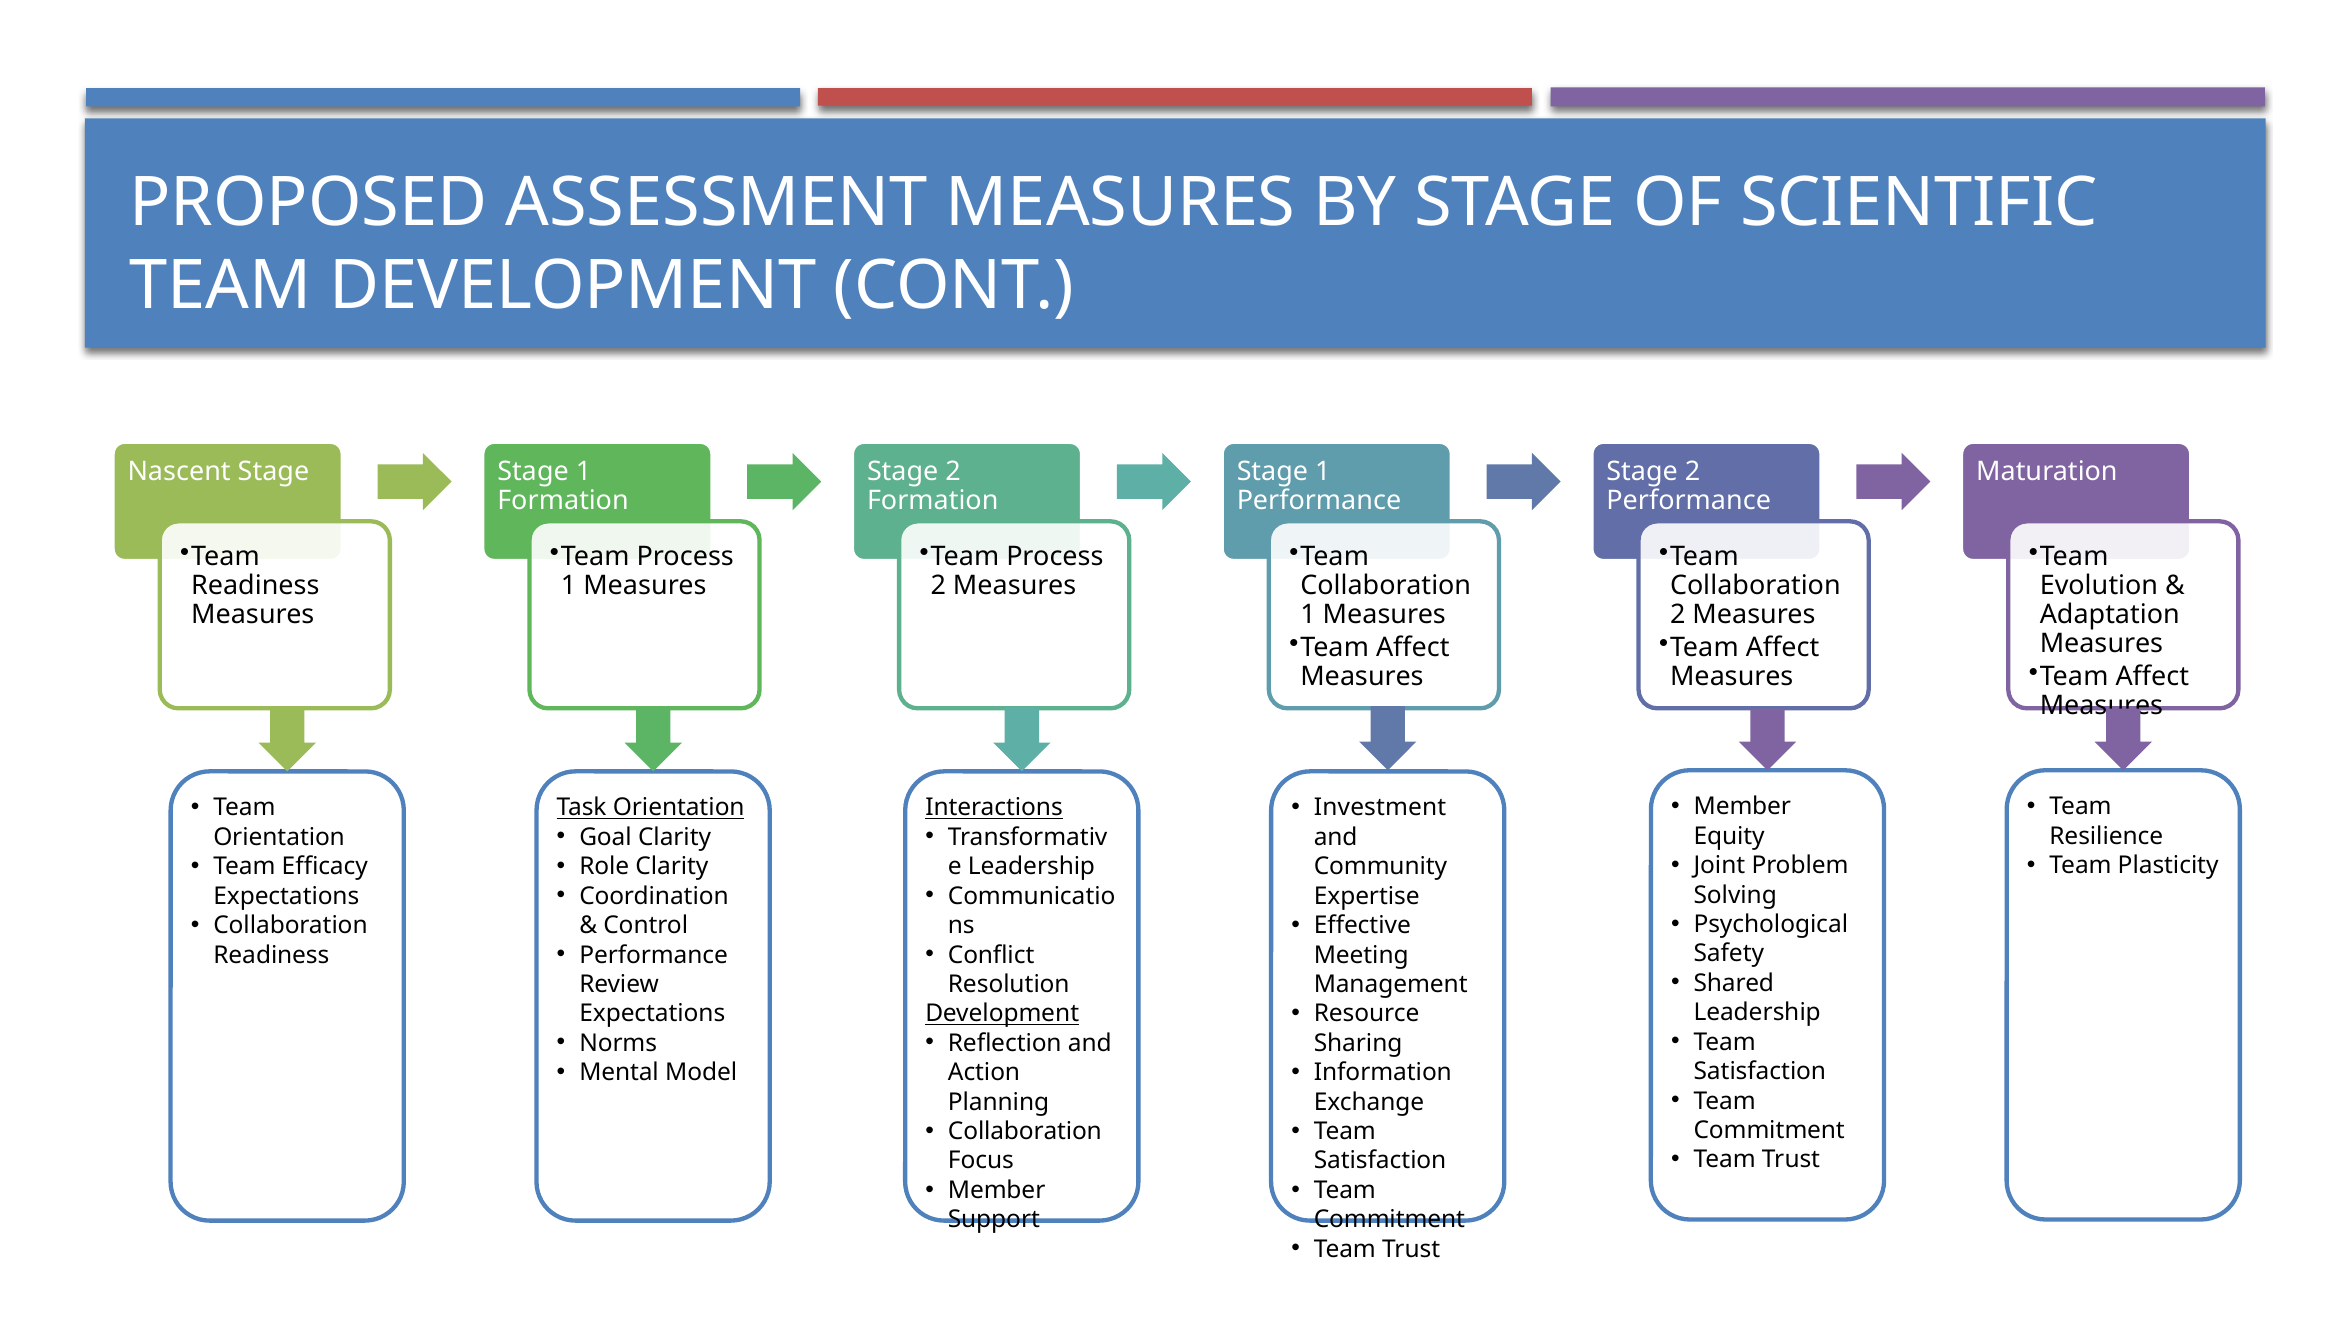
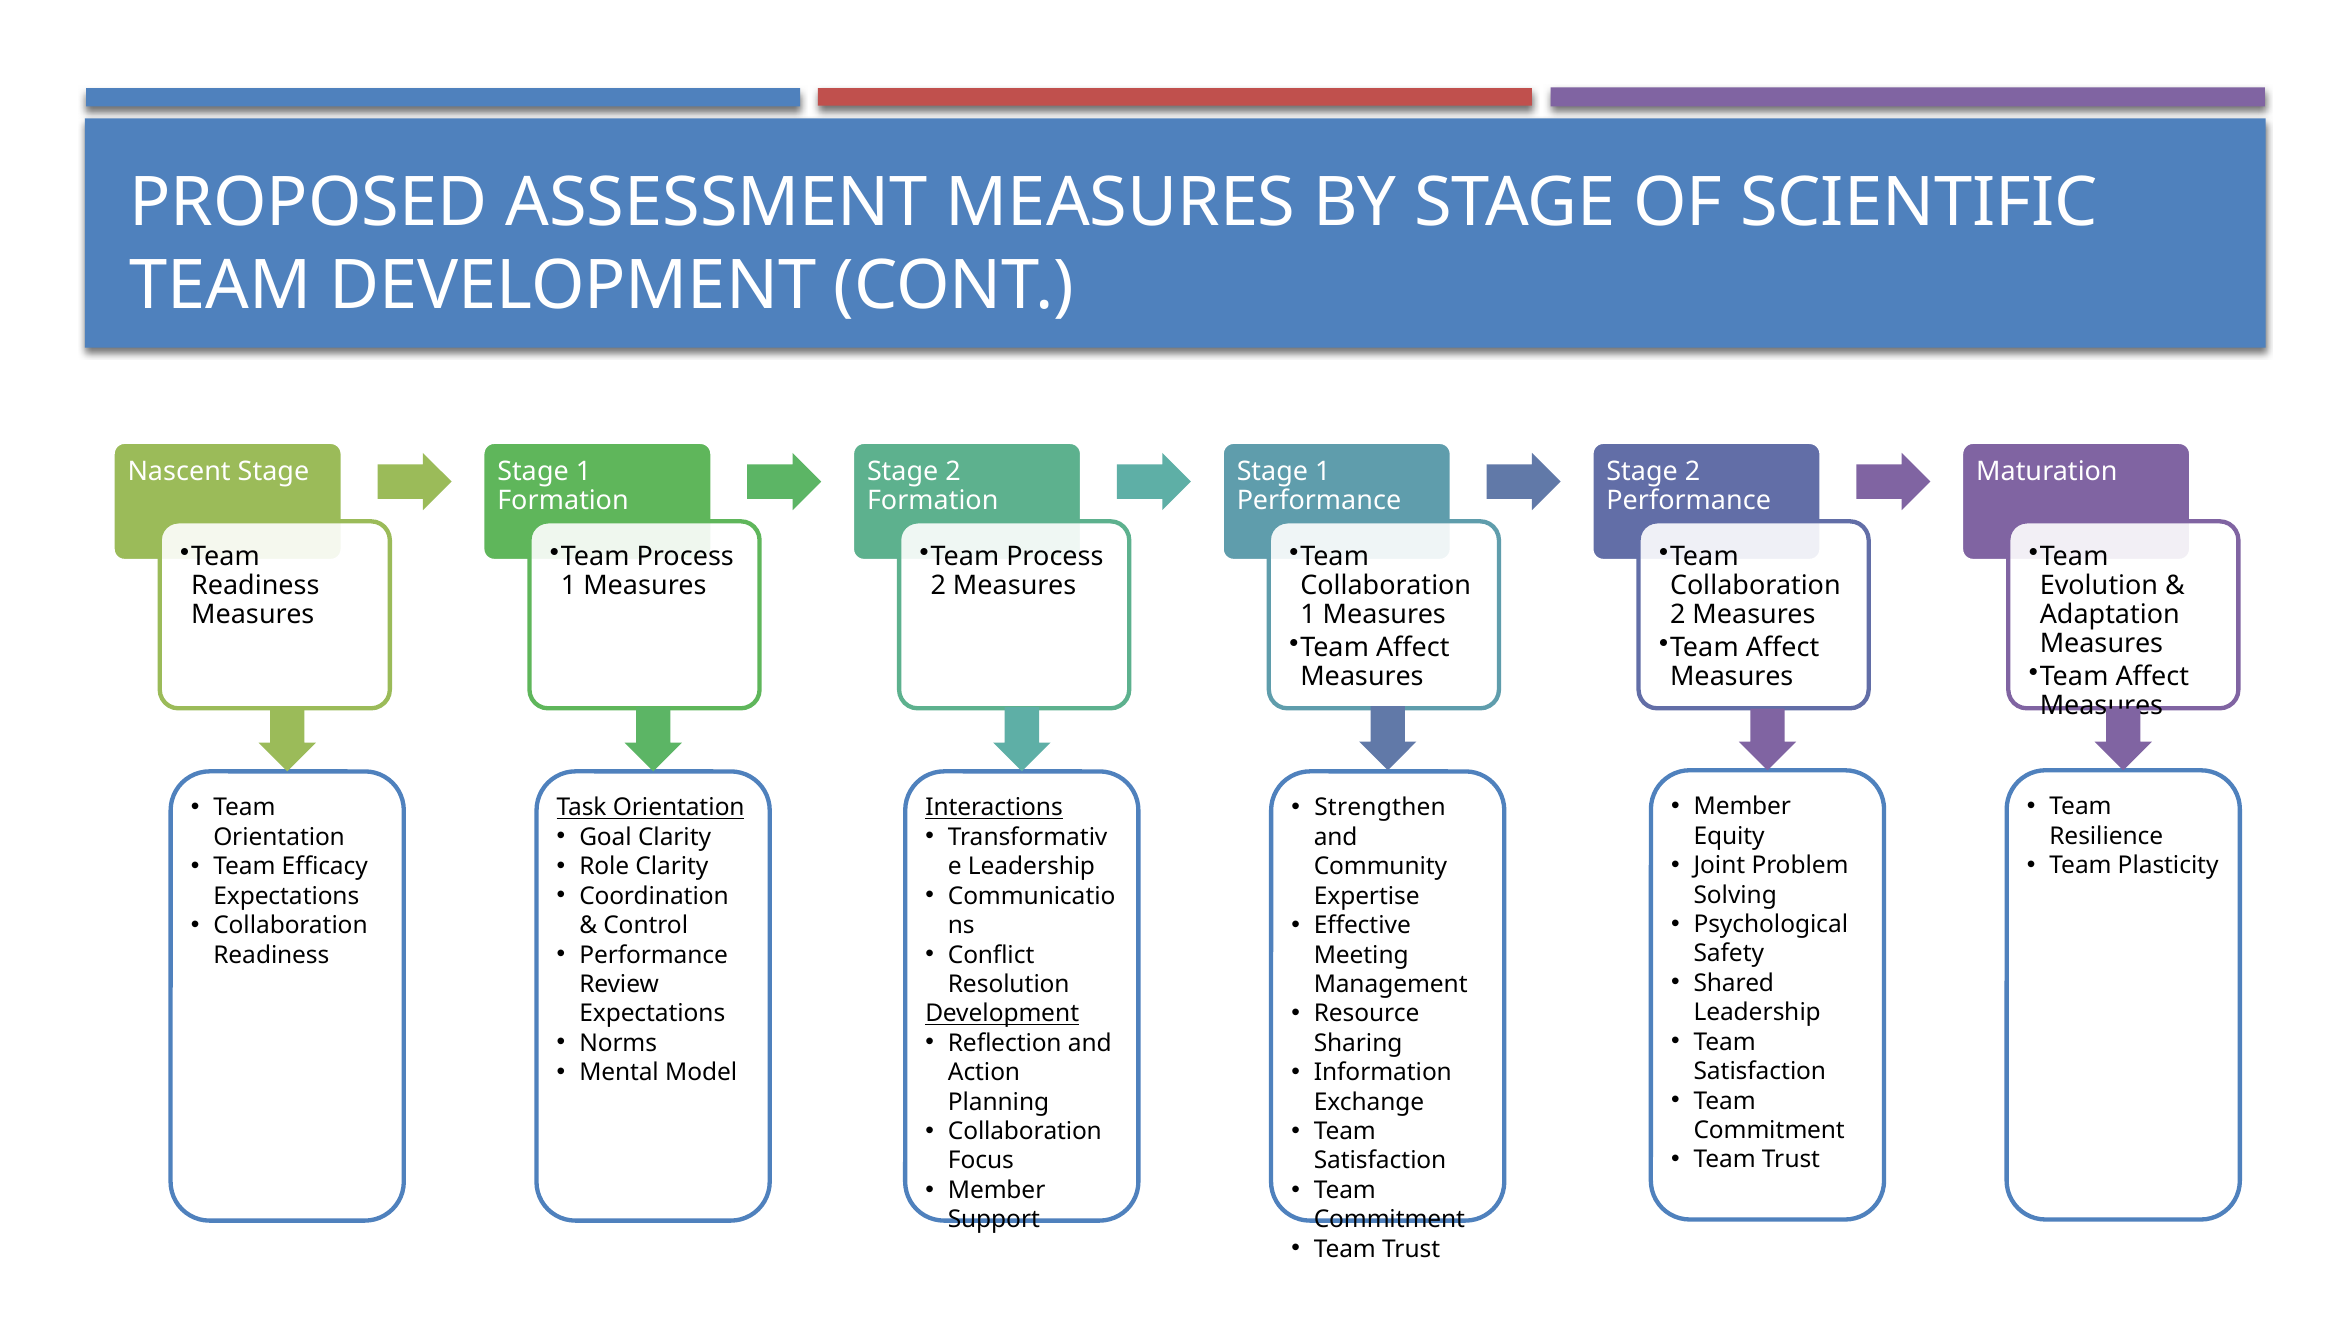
Investment: Investment -> Strengthen (1380, 808)
